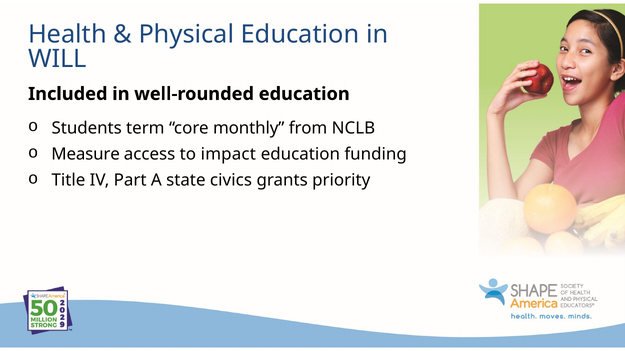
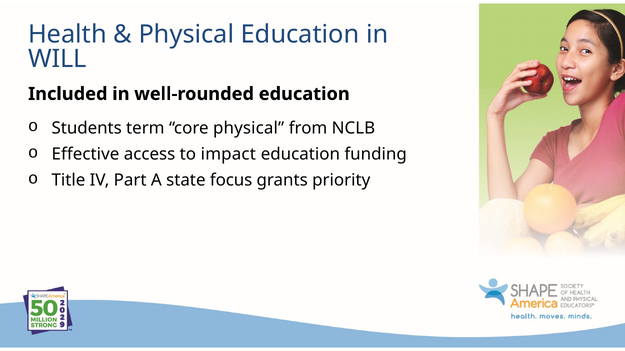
core monthly: monthly -> physical (249, 128)
Measure: Measure -> Effective (85, 154)
civics: civics -> focus (231, 181)
